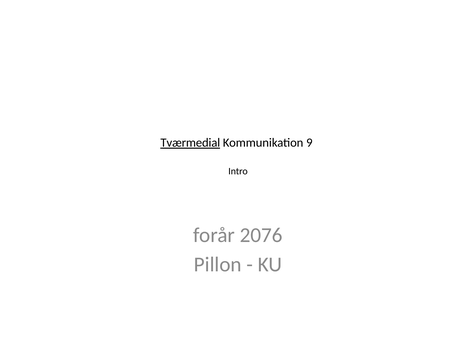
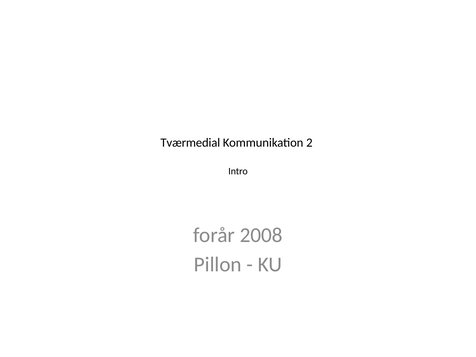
Tværmedial underline: present -> none (190, 143)
9: 9 -> 2 (309, 143)
2076: 2076 -> 2008 (261, 235)
